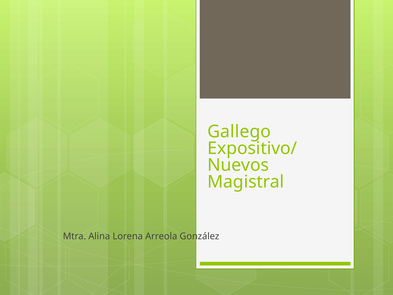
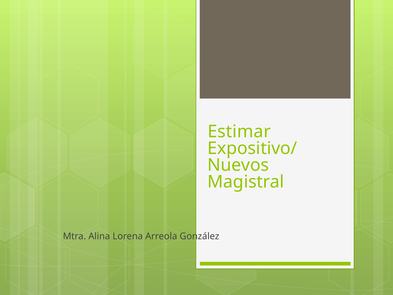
Gallego: Gallego -> Estimar (239, 132)
